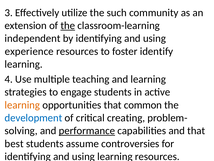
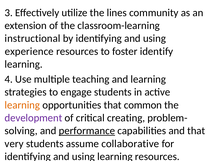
such: such -> lines (117, 13)
the underline: present -> none (68, 25)
independent: independent -> instructional (33, 38)
development colour: blue -> purple (33, 118)
best: best -> very (14, 143)
controversies: controversies -> collaborative (130, 143)
